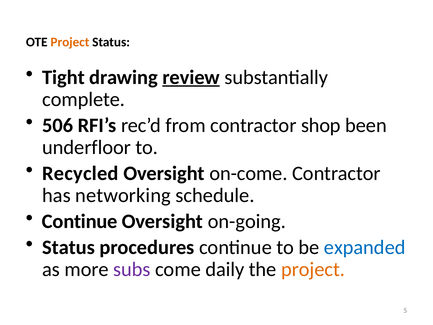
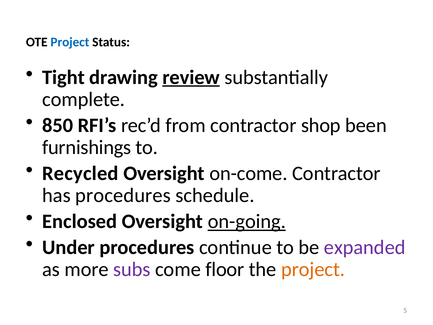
Project colour: orange -> blue (70, 42)
506: 506 -> 850 (58, 125)
underfloor: underfloor -> furnishings (87, 147)
has networking: networking -> procedures (123, 195)
Continue: Continue -> Enclosed (80, 221)
on-going underline: none -> present (247, 221)
Status: Status -> Under (69, 247)
expanded colour: blue -> purple (365, 247)
daily: daily -> floor (225, 269)
